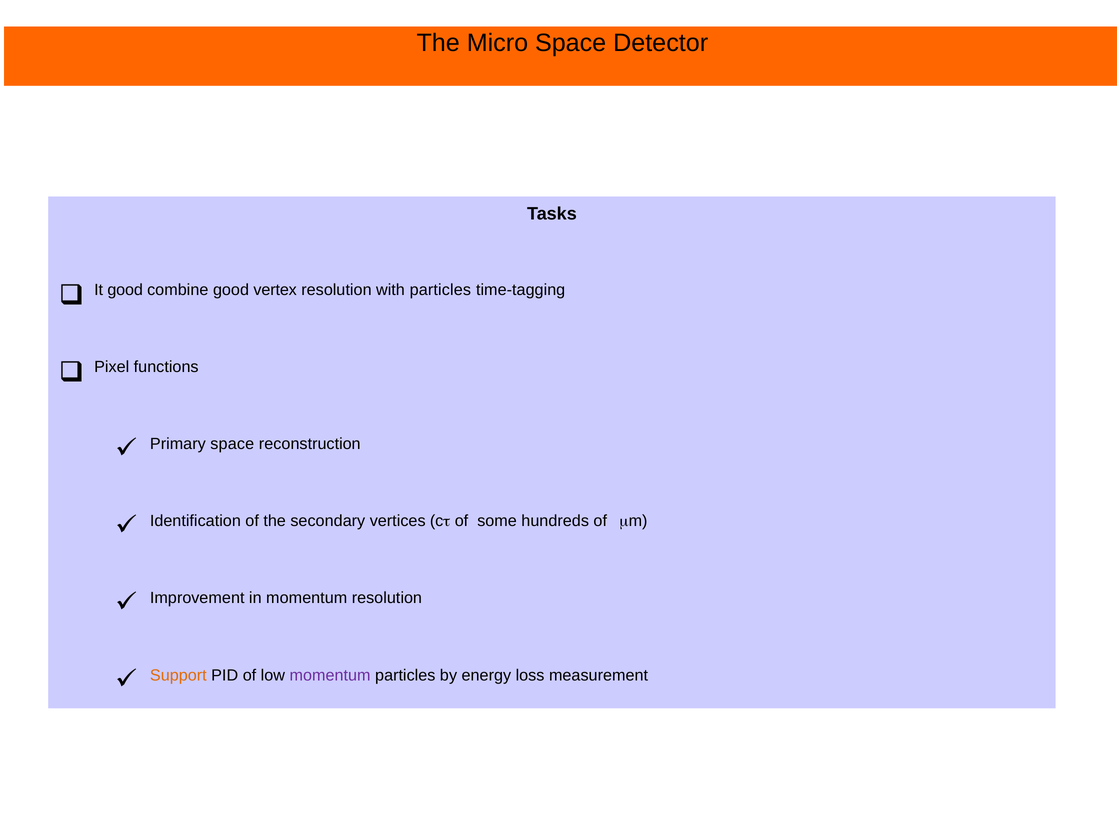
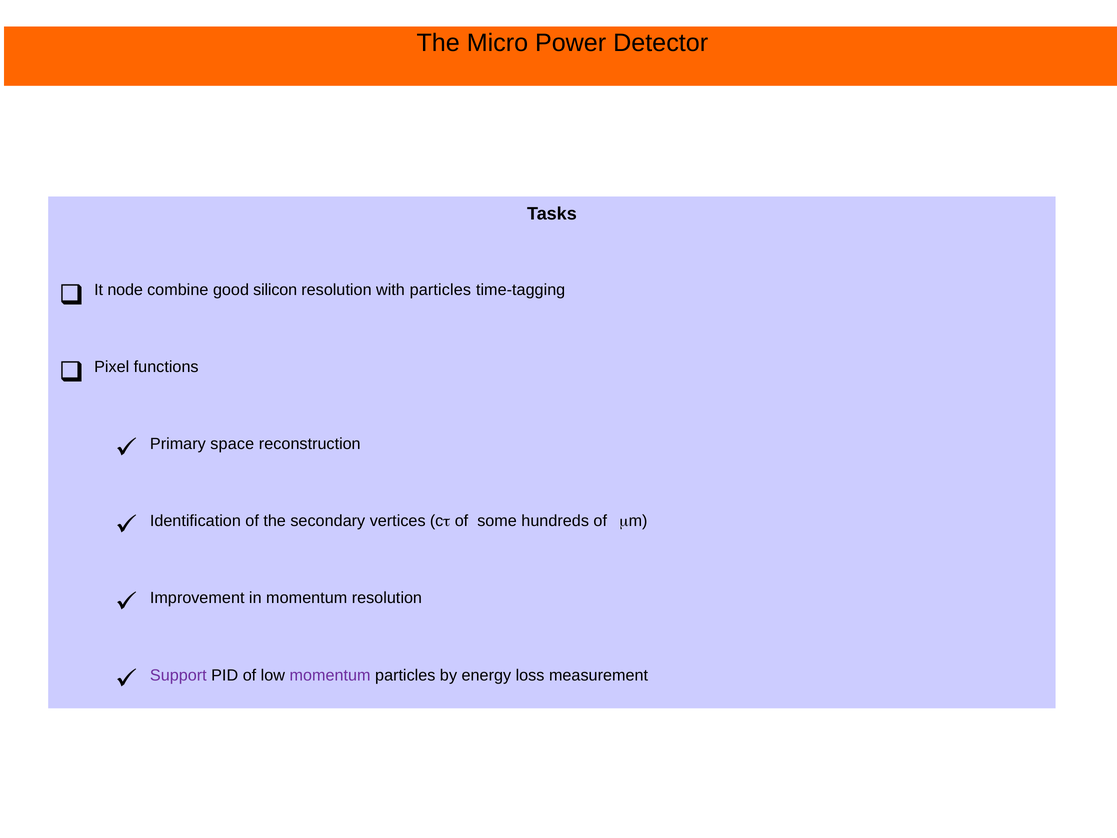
Micro Space: Space -> Power (571, 43)
It good: good -> node (125, 290)
vertex: vertex -> silicon (275, 290)
Support colour: orange -> purple (178, 675)
